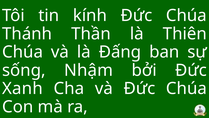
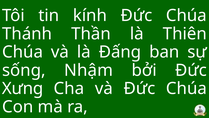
Xanh: Xanh -> Xưng (23, 88)
